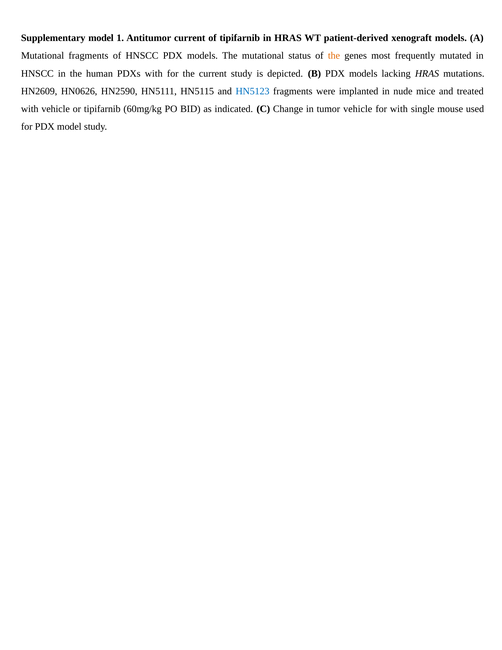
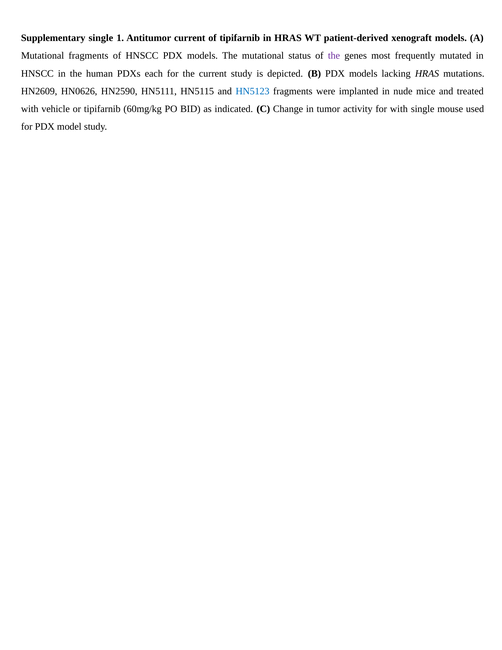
Supplementary model: model -> single (101, 38)
the colour: orange -> purple (334, 56)
PDXs with: with -> each (154, 73)
tumor vehicle: vehicle -> activity (358, 109)
